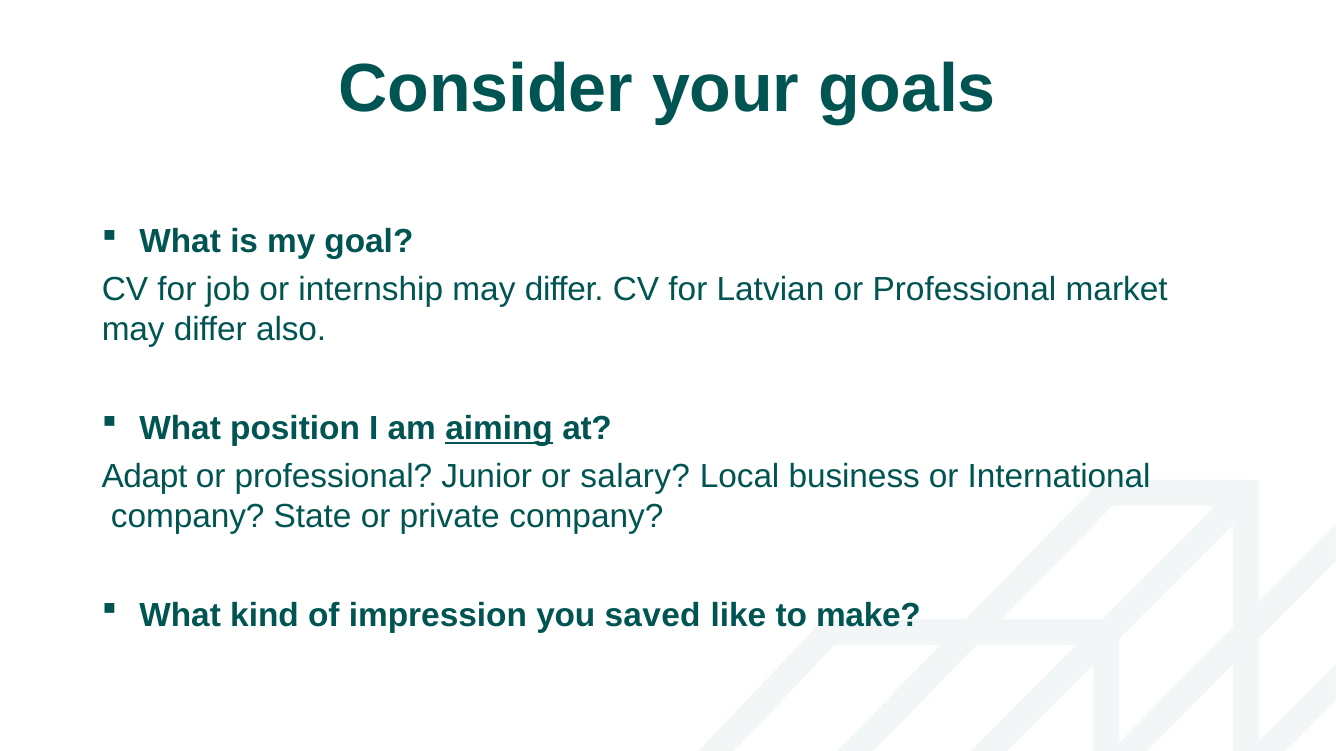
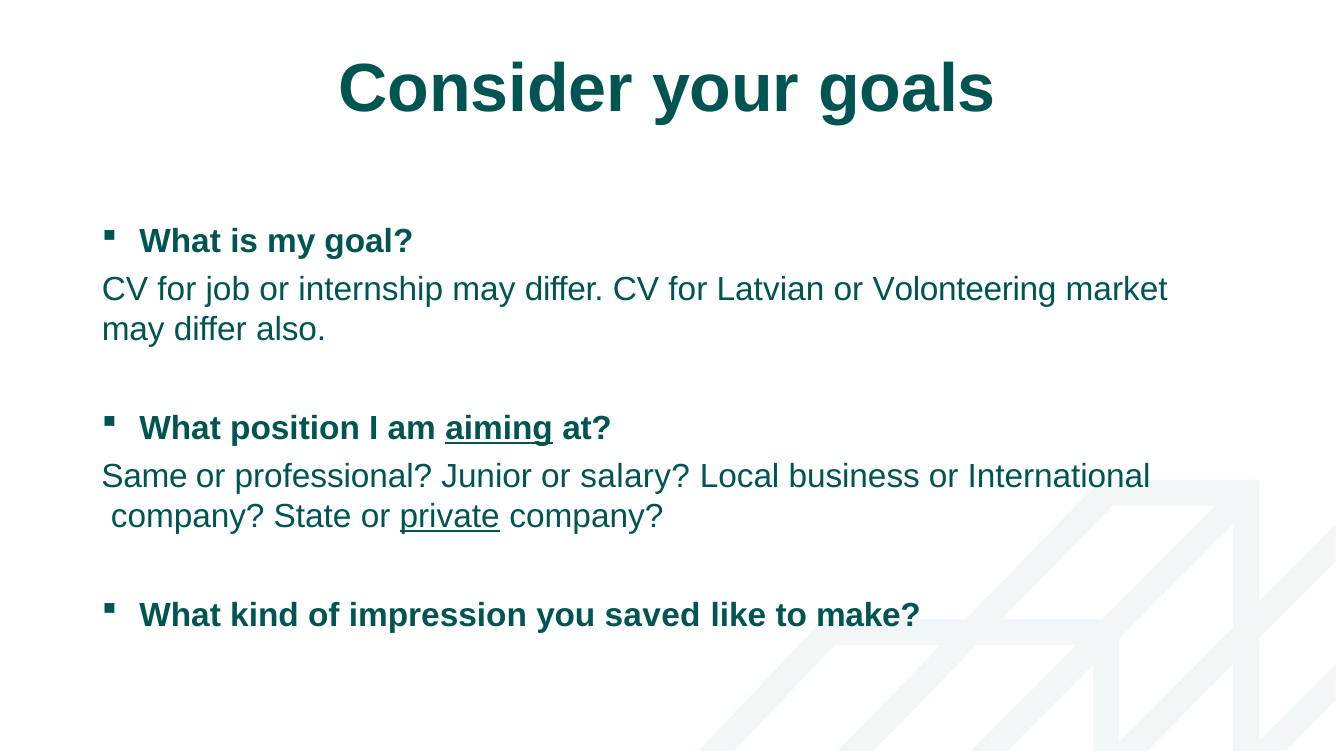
Latvian or Professional: Professional -> Volonteering (965, 290)
Adapt: Adapt -> Same (144, 477)
private underline: none -> present (450, 517)
